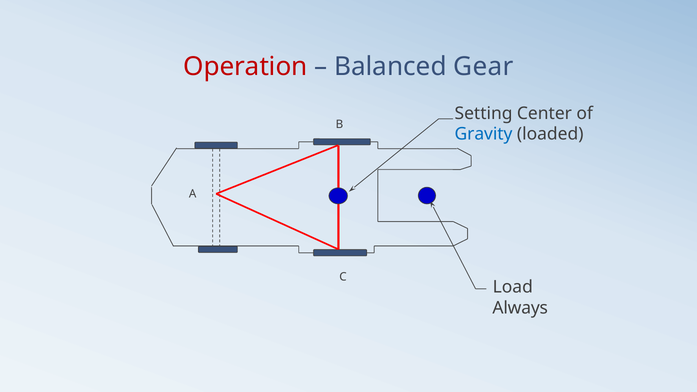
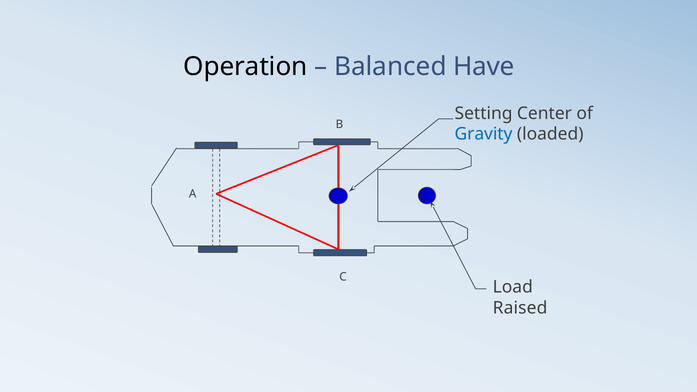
Operation colour: red -> black (245, 66)
Gear: Gear -> Have (484, 66)
Always: Always -> Raised (520, 308)
